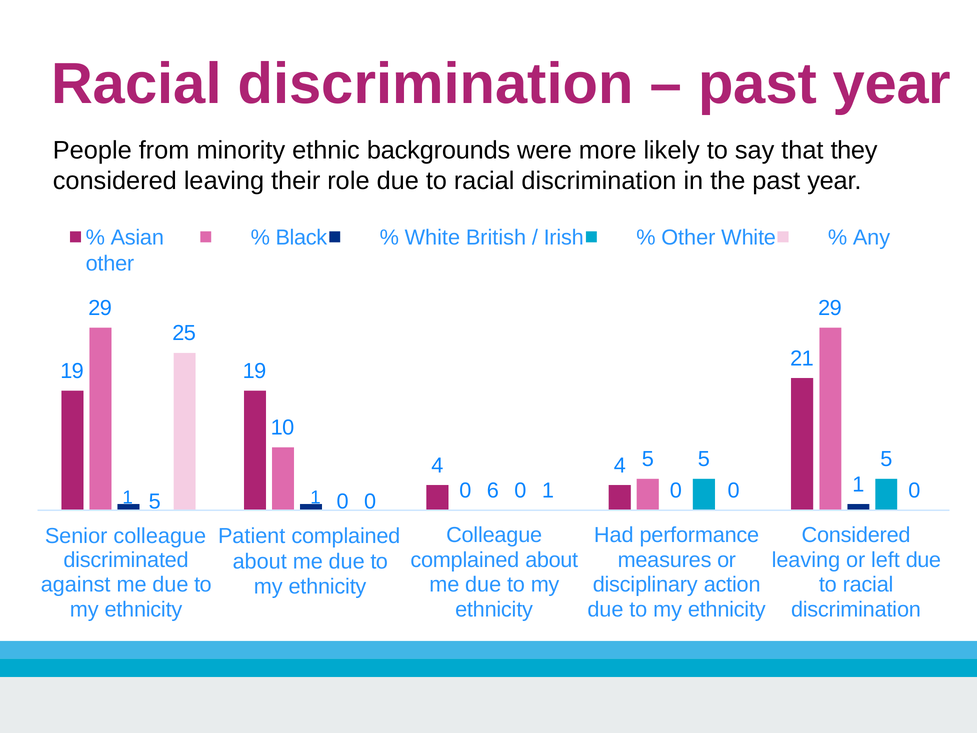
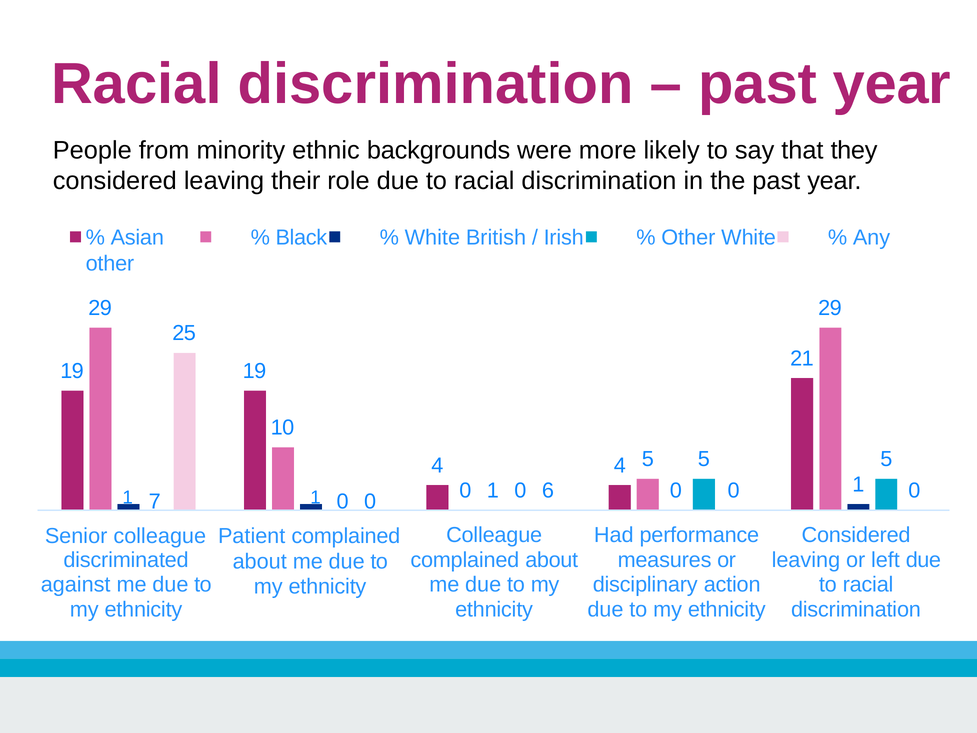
0 6: 6 -> 1 (493, 491)
0 1: 1 -> 6 (548, 491)
5: 5 -> 7 (155, 501)
